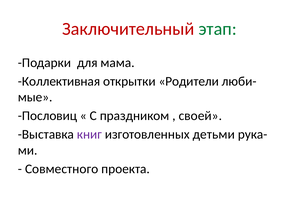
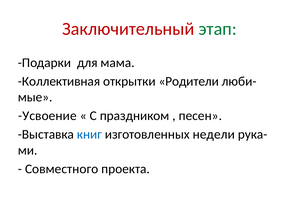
Пословиц: Пословиц -> Усвоение (47, 116)
своей: своей -> песен (200, 116)
книг colour: purple -> blue (89, 135)
детьми: детьми -> недели (214, 135)
